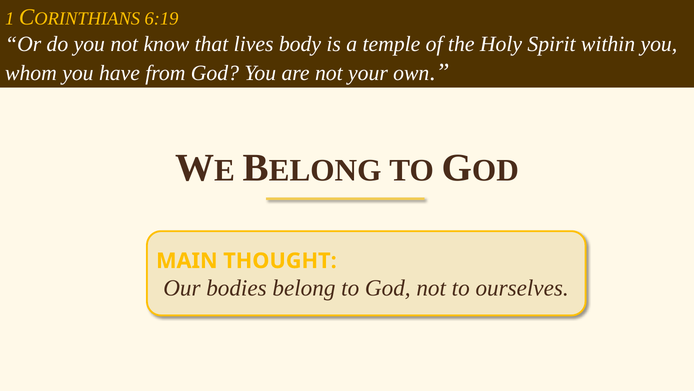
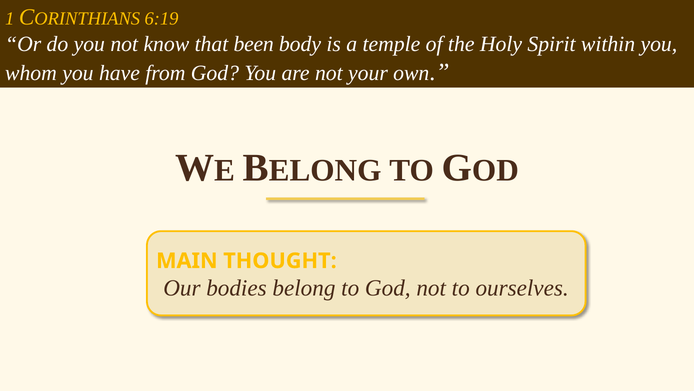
lives: lives -> been (254, 44)
